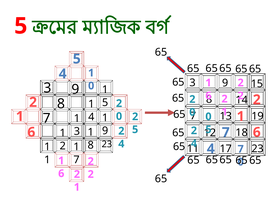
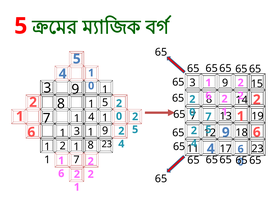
0: 0 -> 7 (208, 117)
5 7: 7 -> 9 (226, 132)
4 7: 7 -> 6 (241, 149)
